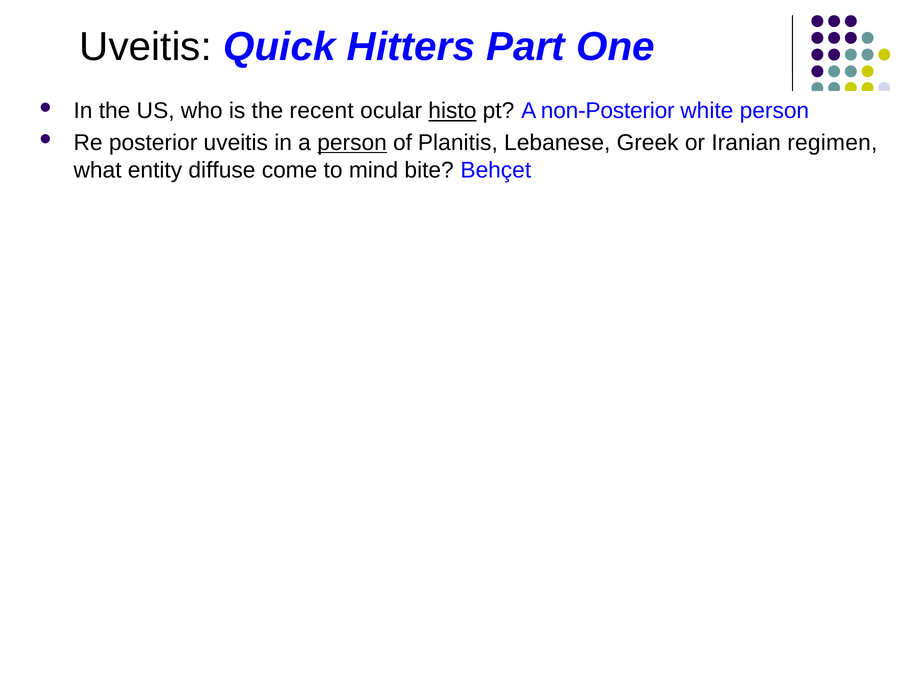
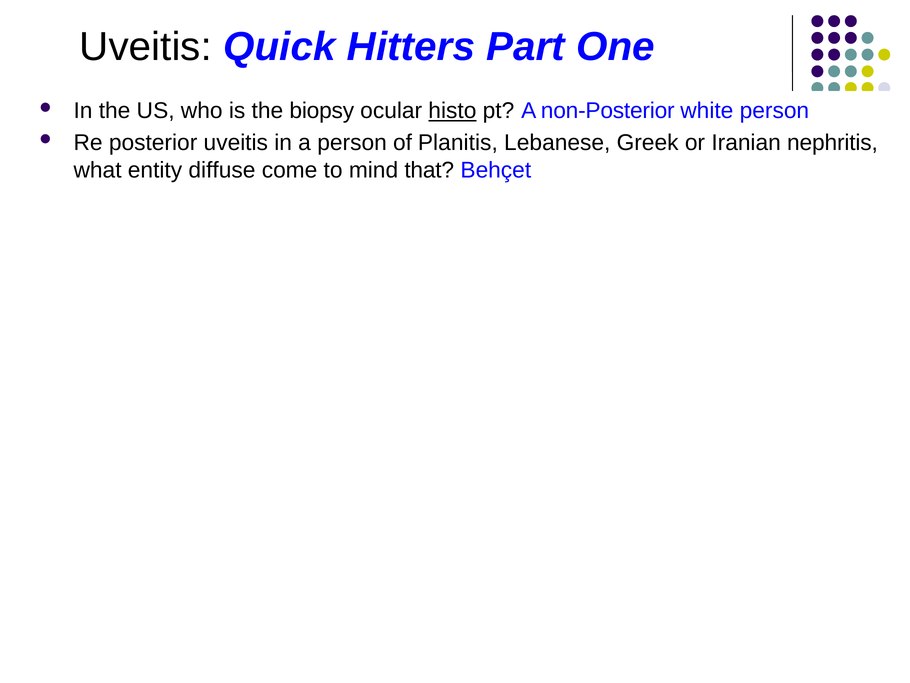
recent: recent -> biopsy (322, 111)
person underline: present -> none (352, 143)
regimen: regimen -> nephritis (832, 143)
bite: bite -> that (429, 170)
